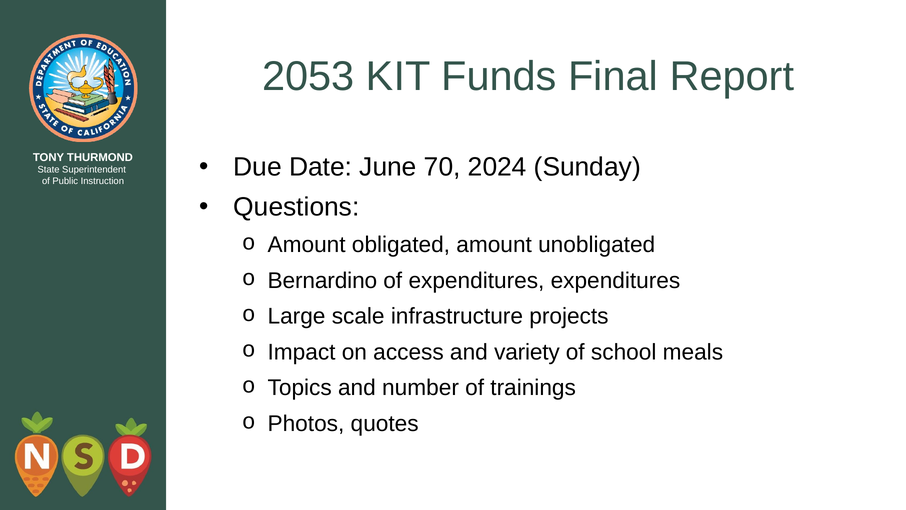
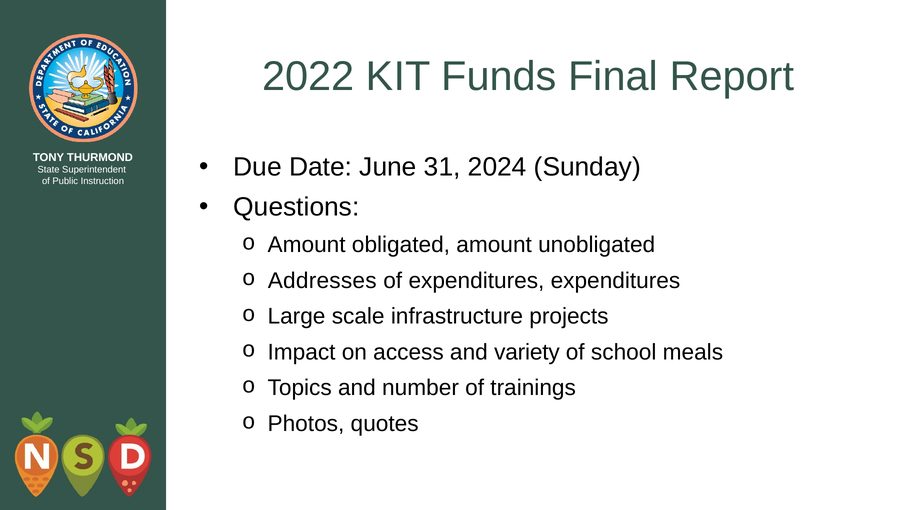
2053: 2053 -> 2022 (308, 77)
70: 70 -> 31 (442, 167)
Bernardino: Bernardino -> Addresses (322, 280)
